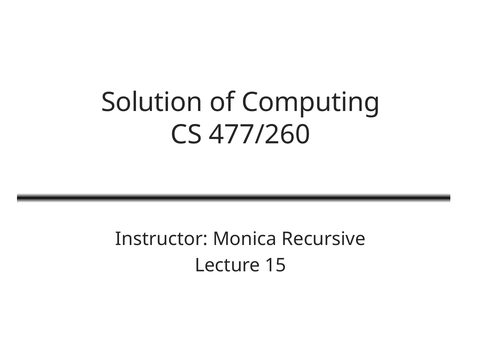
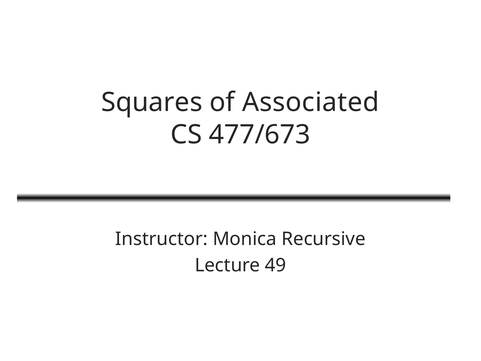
Solution: Solution -> Squares (152, 102)
Computing: Computing -> Associated (311, 102)
477/260: 477/260 -> 477/673 (260, 134)
15: 15 -> 49 (276, 265)
